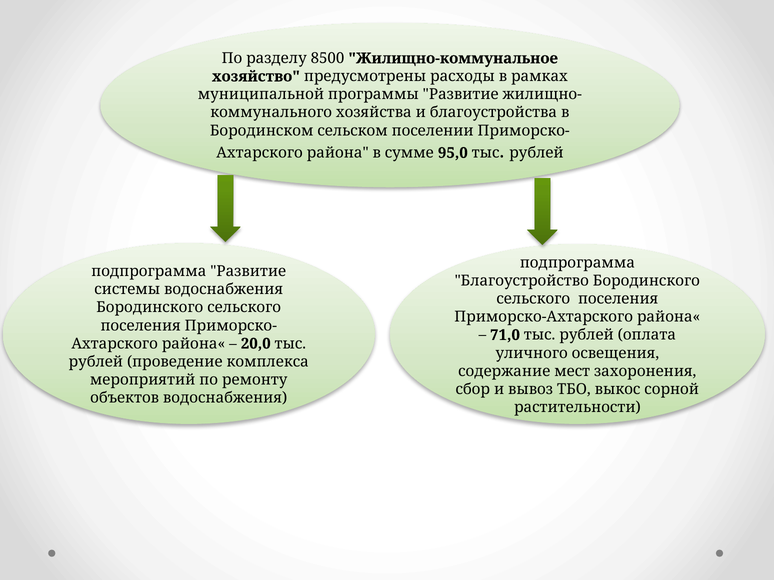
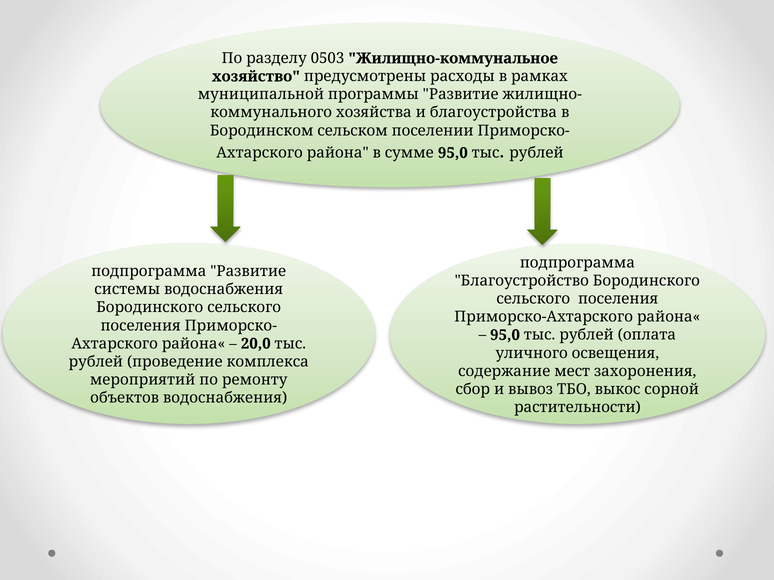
8500: 8500 -> 0503 (327, 58)
71,0: 71,0 -> 95,0 (505, 335)
